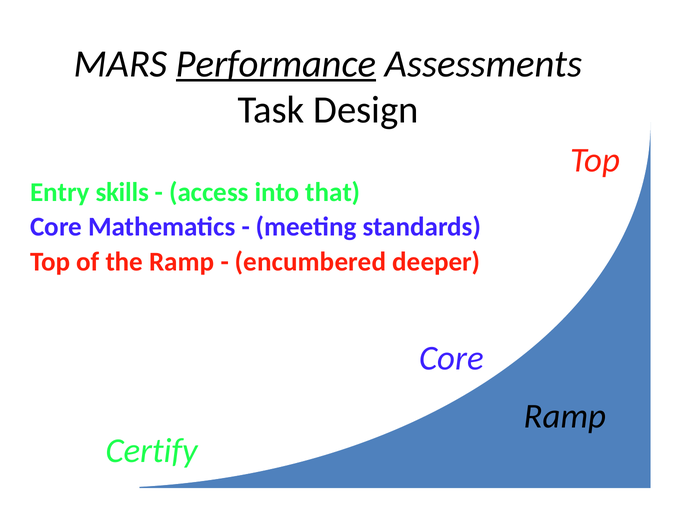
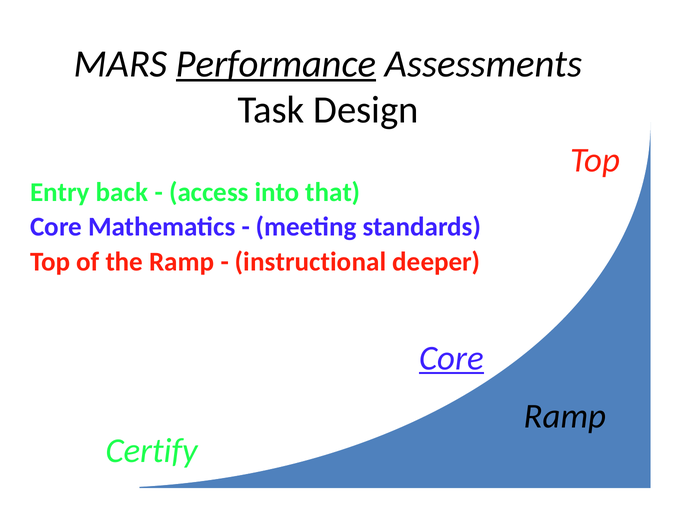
skills: skills -> back (122, 192)
encumbered: encumbered -> instructional (311, 262)
Core underline: none -> present (452, 358)
